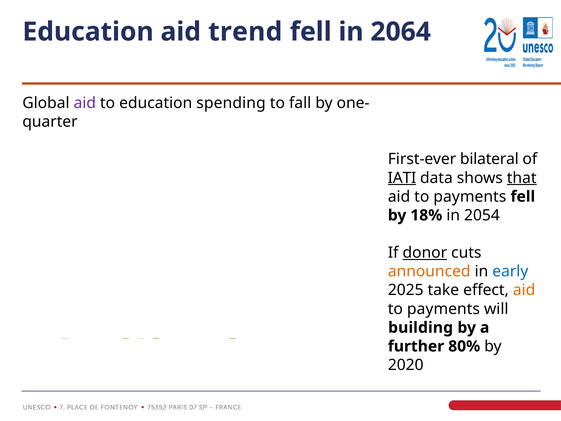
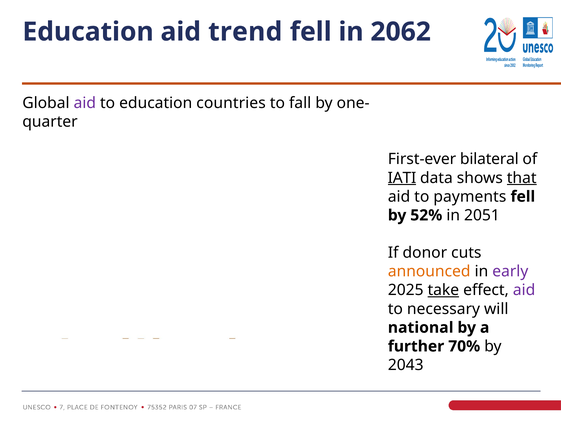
2064: 2064 -> 2062 (401, 32)
spending: spending -> countries (231, 103)
18%: 18% -> 52% (426, 215)
2054: 2054 -> 2051 (482, 215)
donor underline: present -> none (425, 253)
early colour: blue -> purple (510, 271)
take underline: none -> present (443, 290)
aid colour: orange -> purple (524, 290)
payments: payments -> necessary (443, 309)
building: building -> national (421, 327)
80%: 80% -> 70% (464, 346)
2020: 2020 -> 2043 (406, 365)
